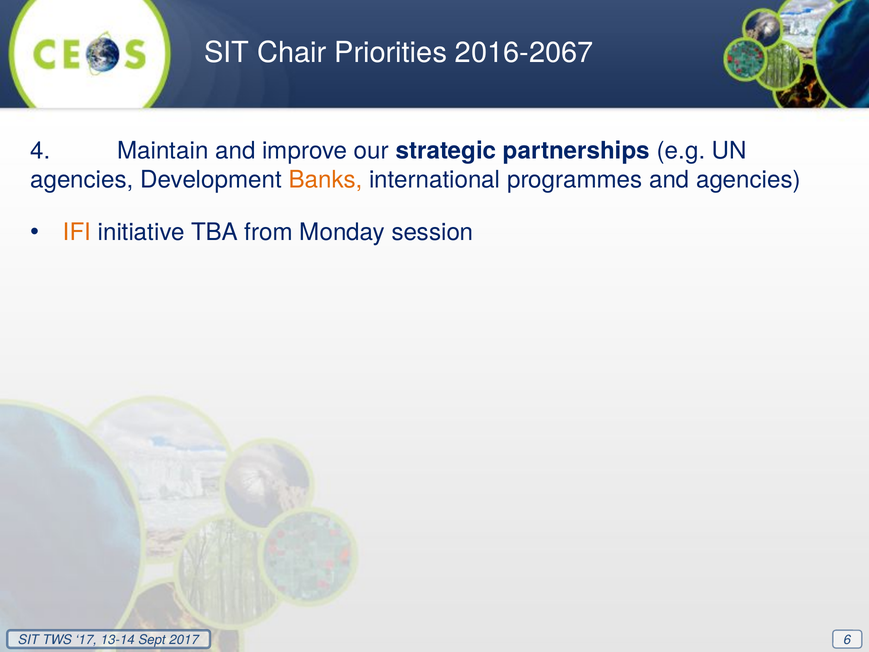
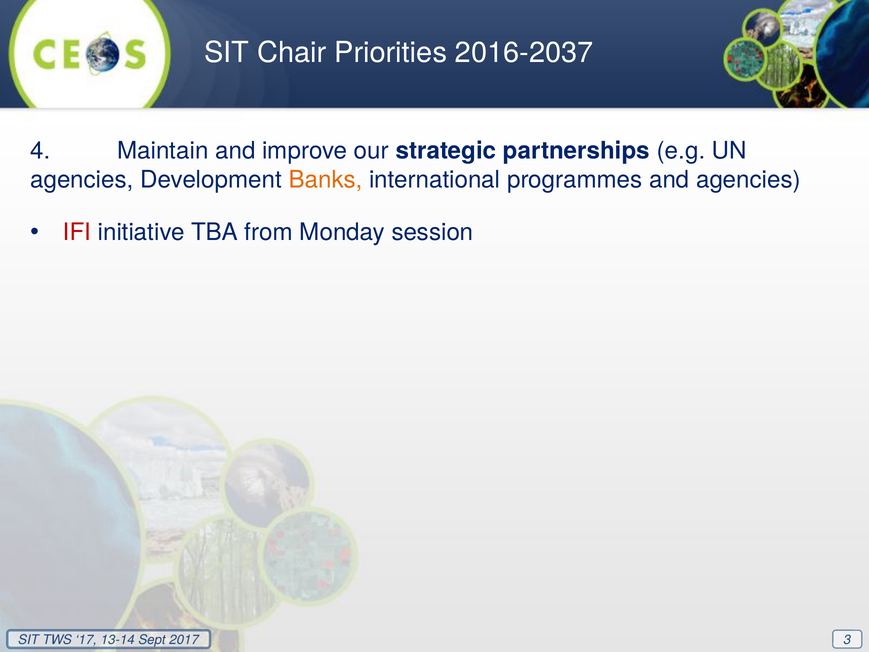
2016-2067: 2016-2067 -> 2016-2037 (524, 53)
IFI colour: orange -> red (77, 232)
6: 6 -> 3 (847, 640)
